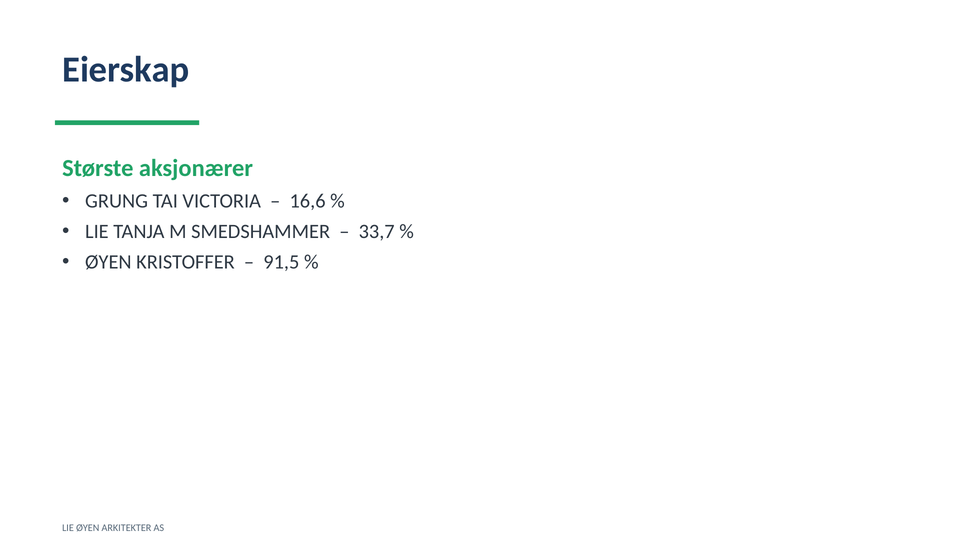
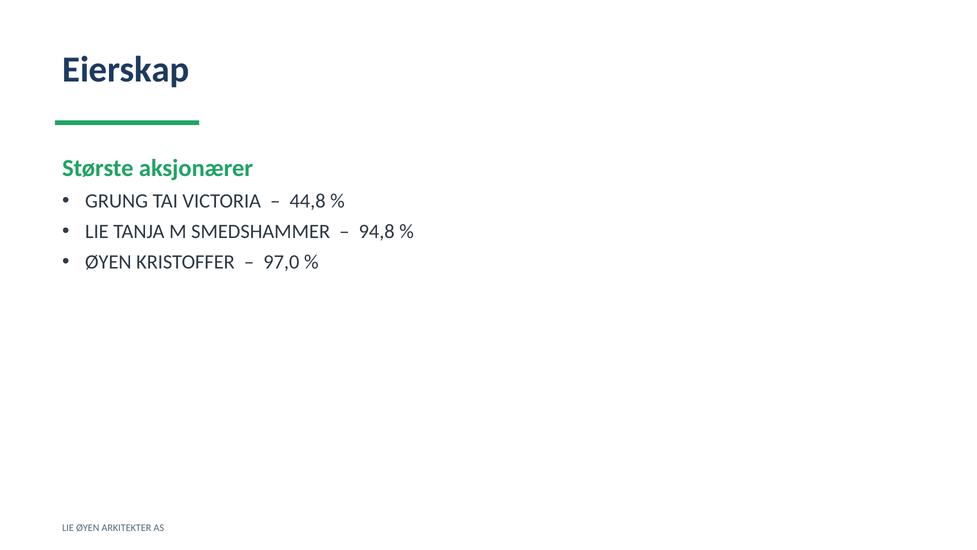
16,6: 16,6 -> 44,8 (308, 201)
33,7: 33,7 -> 94,8 (377, 231)
91,5: 91,5 -> 97,0 (281, 262)
